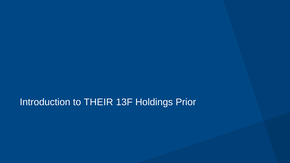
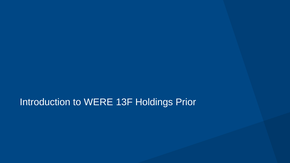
THEIR: THEIR -> WERE (98, 102)
